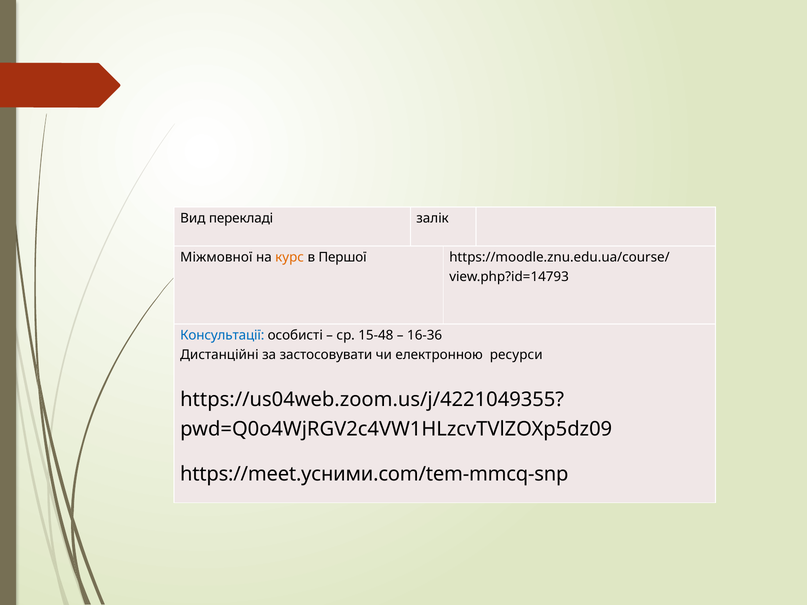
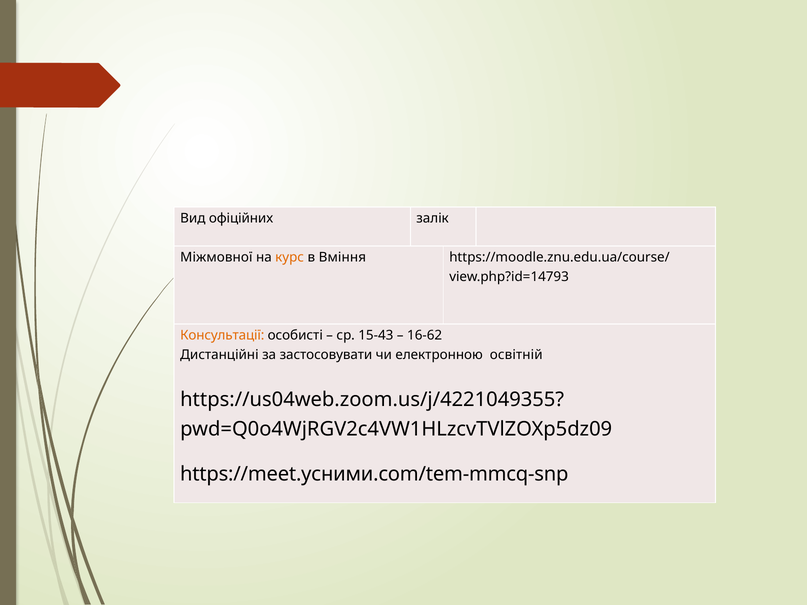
перекладі: перекладі -> офіційних (241, 219)
Першої: Першої -> Вміння (342, 257)
Консультації colour: blue -> orange (222, 335)
15-48: 15-48 -> 15-43 (376, 335)
16-36: 16-36 -> 16-62 (425, 335)
ресурси: ресурси -> освітній (516, 355)
